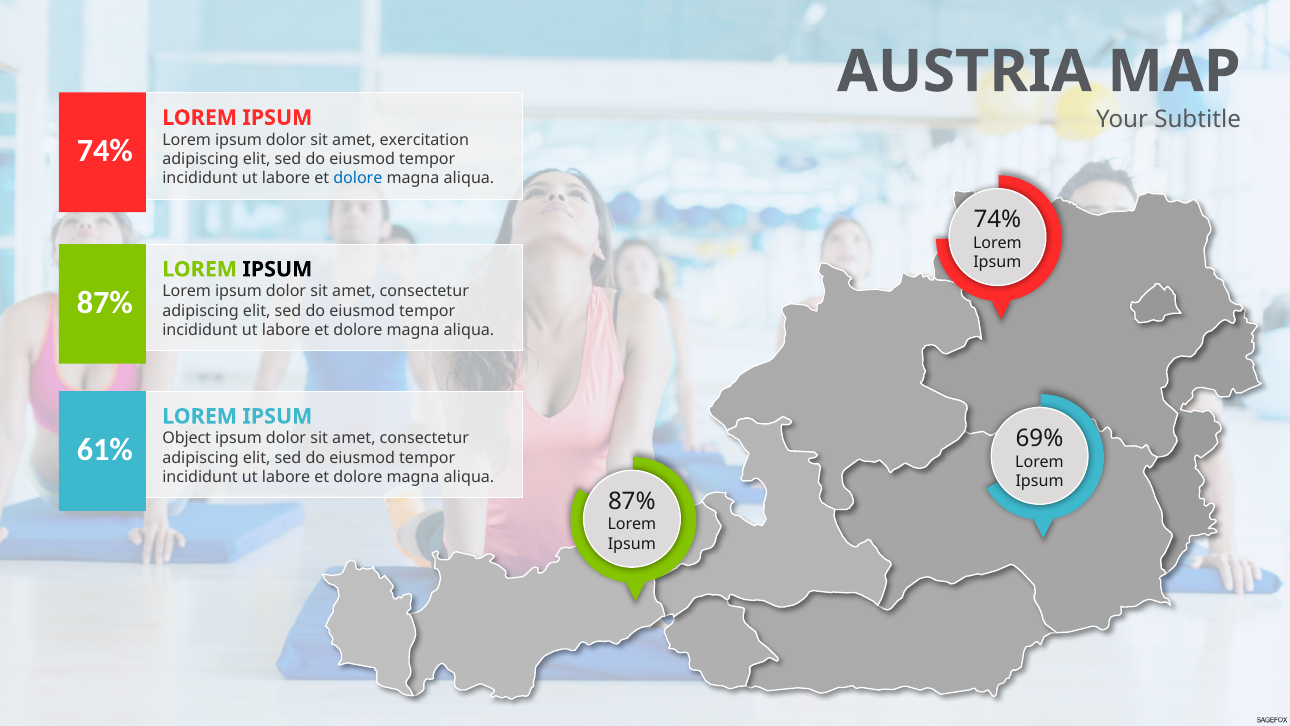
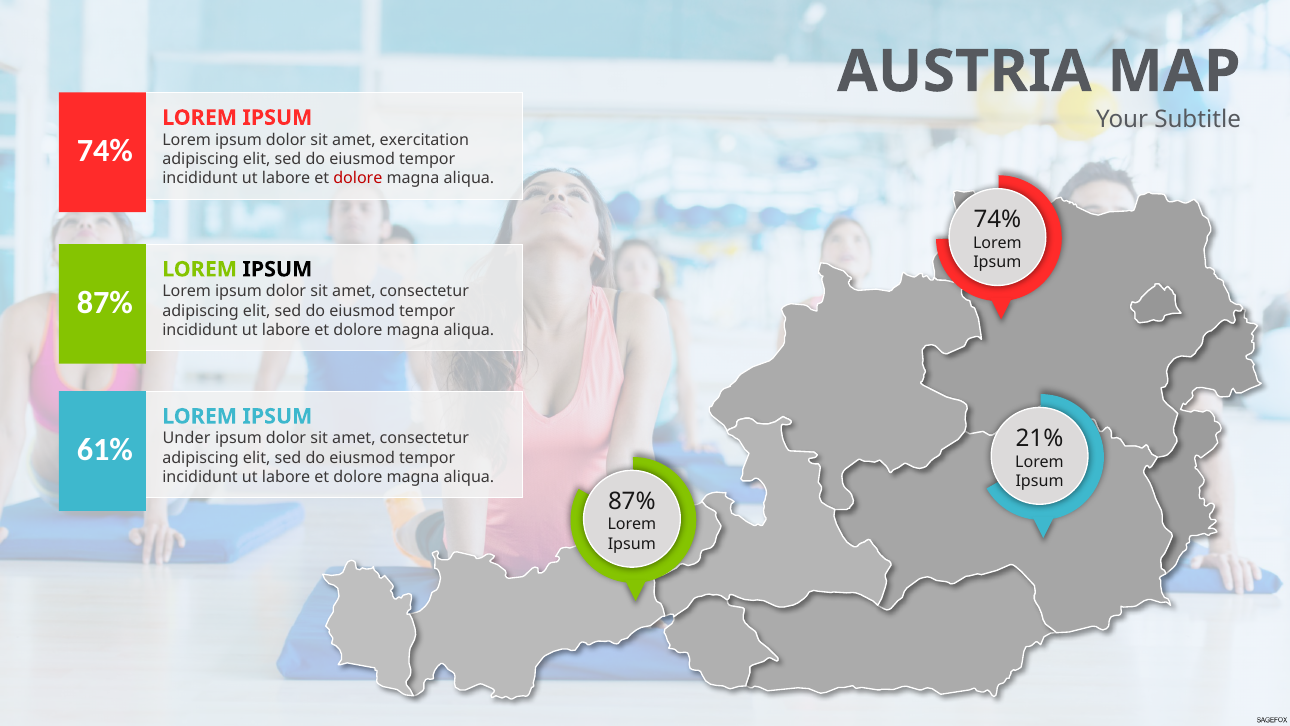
dolore colour: blue -> red (358, 179)
69%: 69% -> 21% (1040, 438)
Object: Object -> Under (187, 438)
